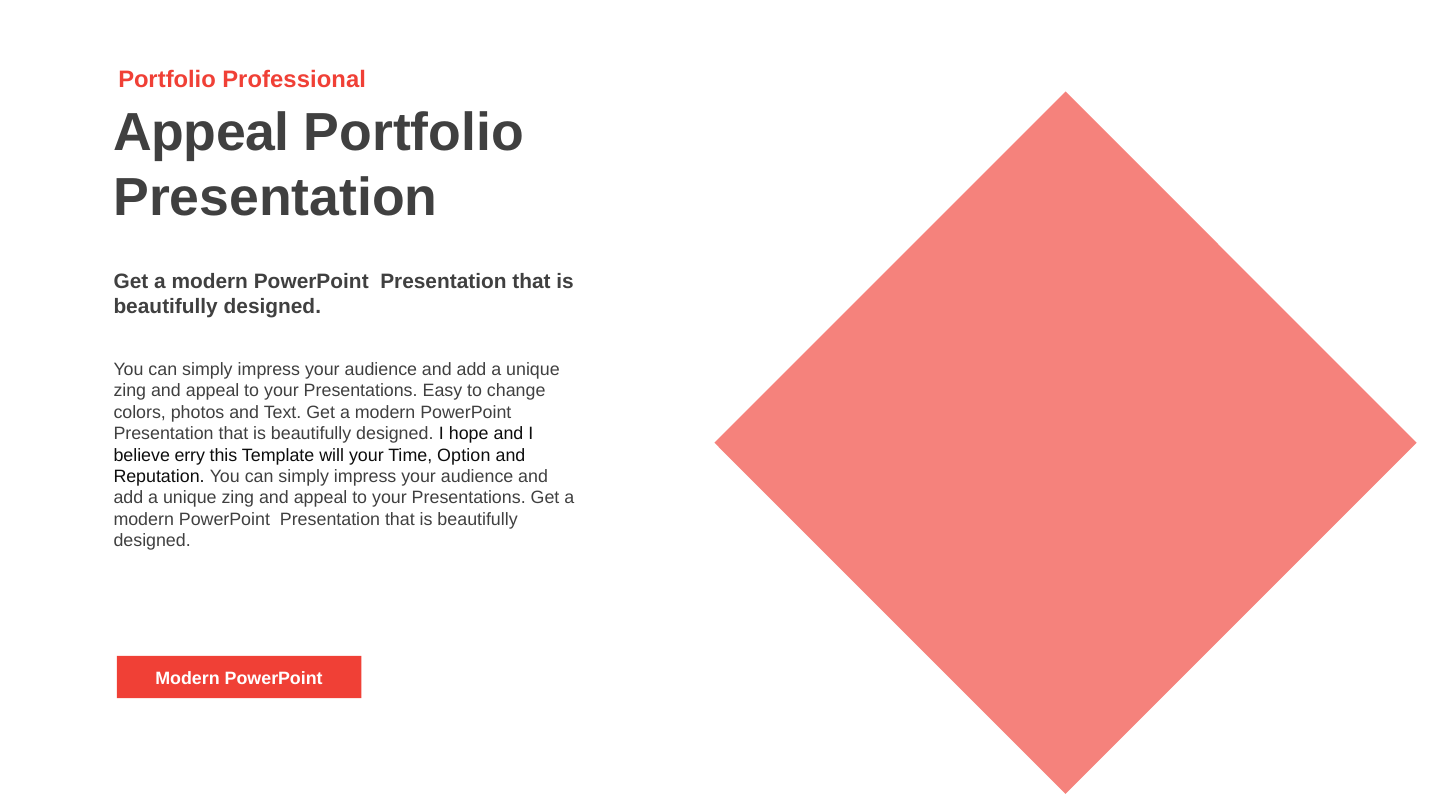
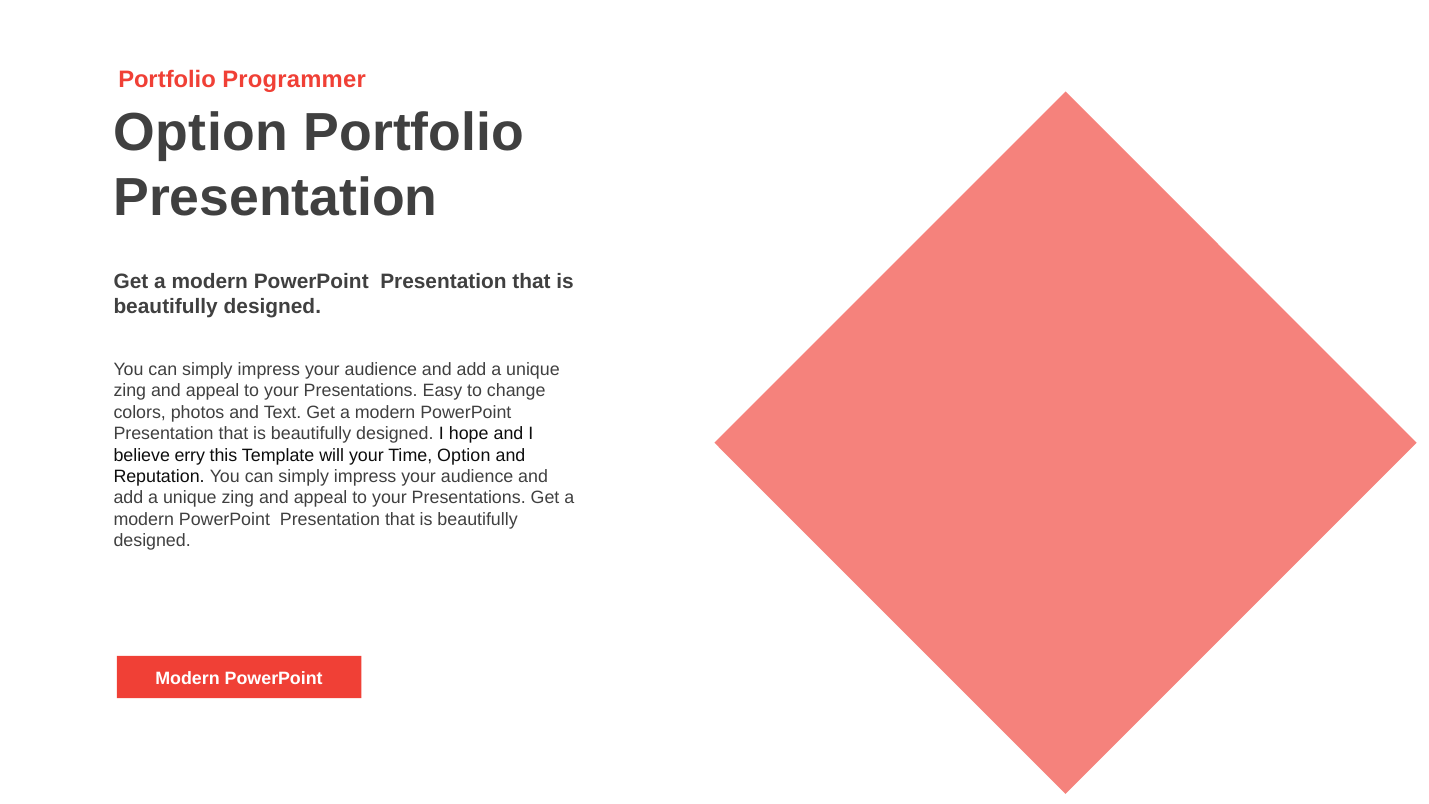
Professional: Professional -> Programmer (294, 80)
Appeal: Appeal -> Option (201, 133)
